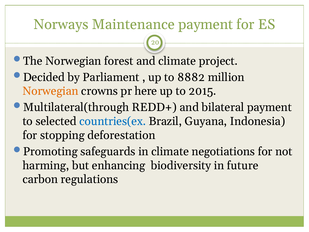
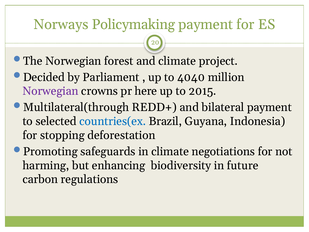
Maintenance: Maintenance -> Policymaking (133, 24)
8882: 8882 -> 4040 (191, 77)
Norwegian colour: orange -> purple (50, 91)
